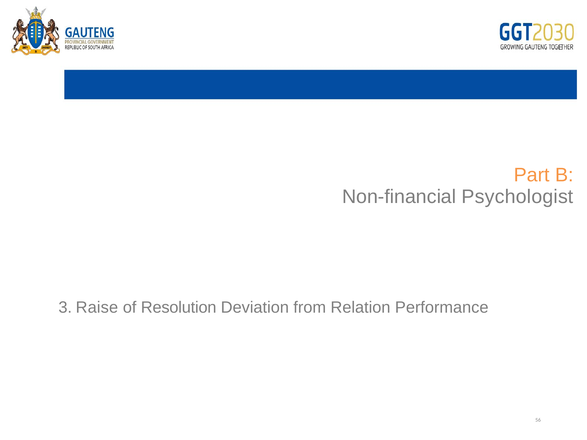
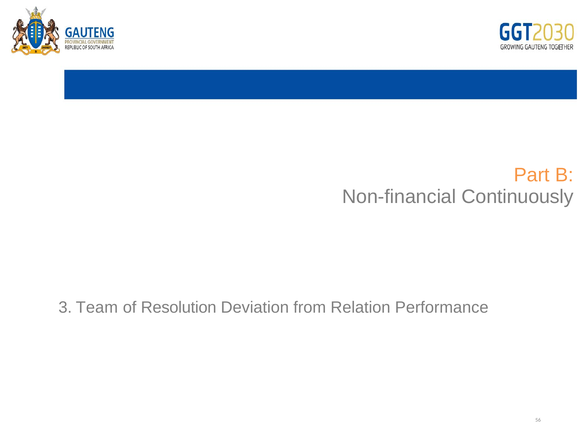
Psychologist: Psychologist -> Continuously (518, 197)
Raise: Raise -> Team (97, 308)
